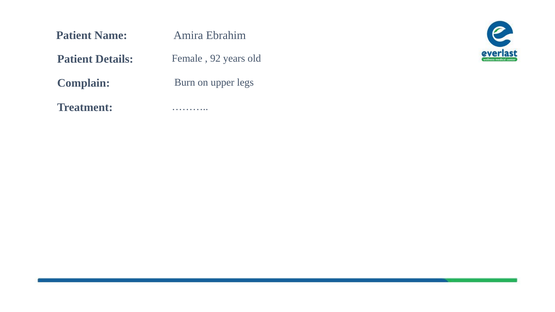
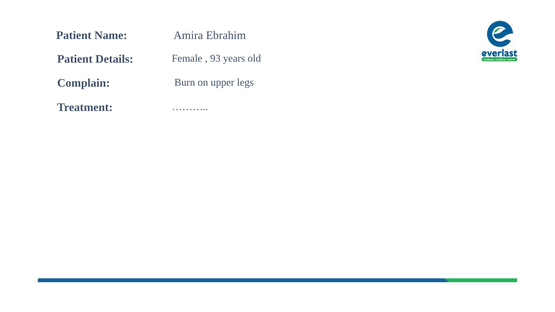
92: 92 -> 93 (215, 59)
